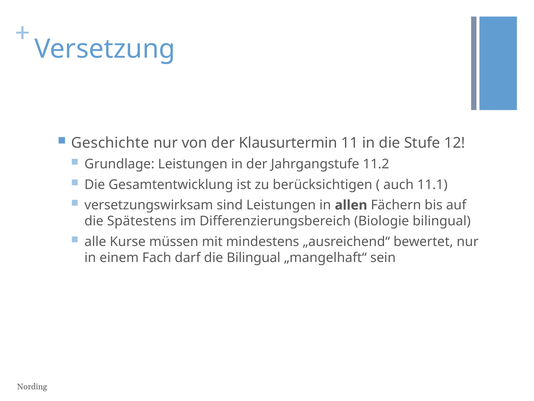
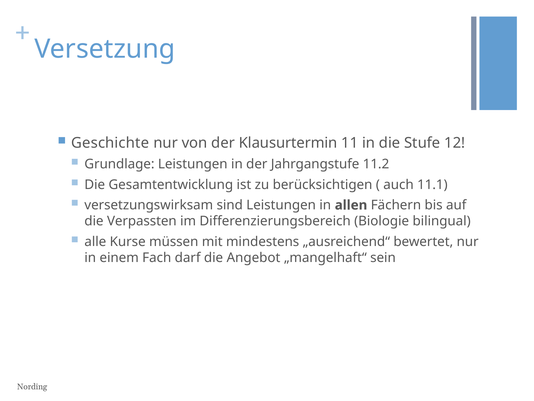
Spätestens: Spätestens -> Verpassten (142, 221)
die Bilingual: Bilingual -> Angebot (253, 257)
